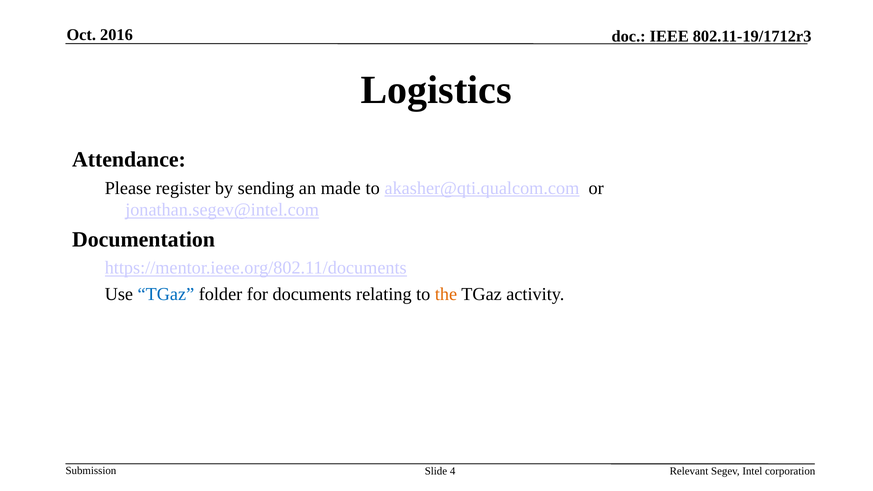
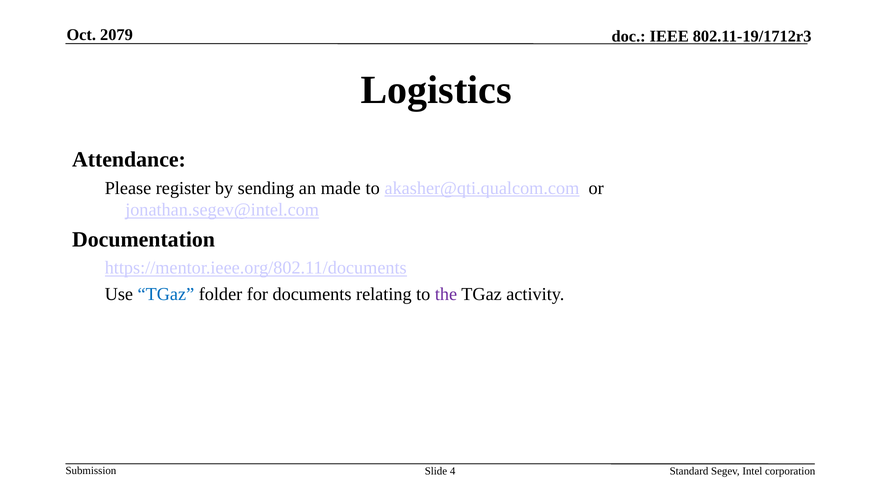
2016: 2016 -> 2079 (116, 35)
the colour: orange -> purple (446, 294)
Relevant: Relevant -> Standard (689, 471)
